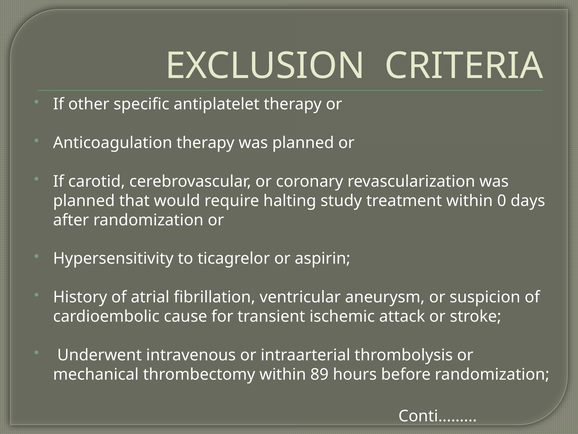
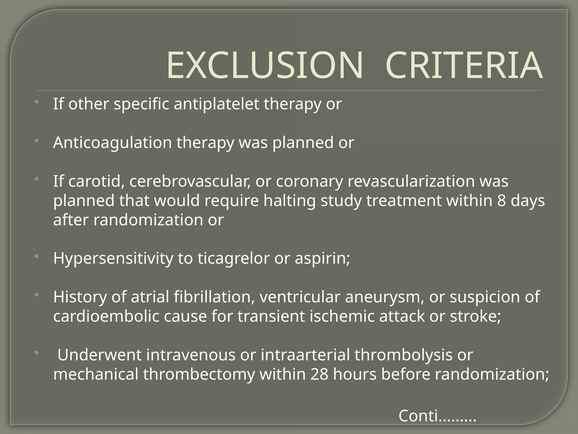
0: 0 -> 8 (502, 201)
89: 89 -> 28 (319, 374)
